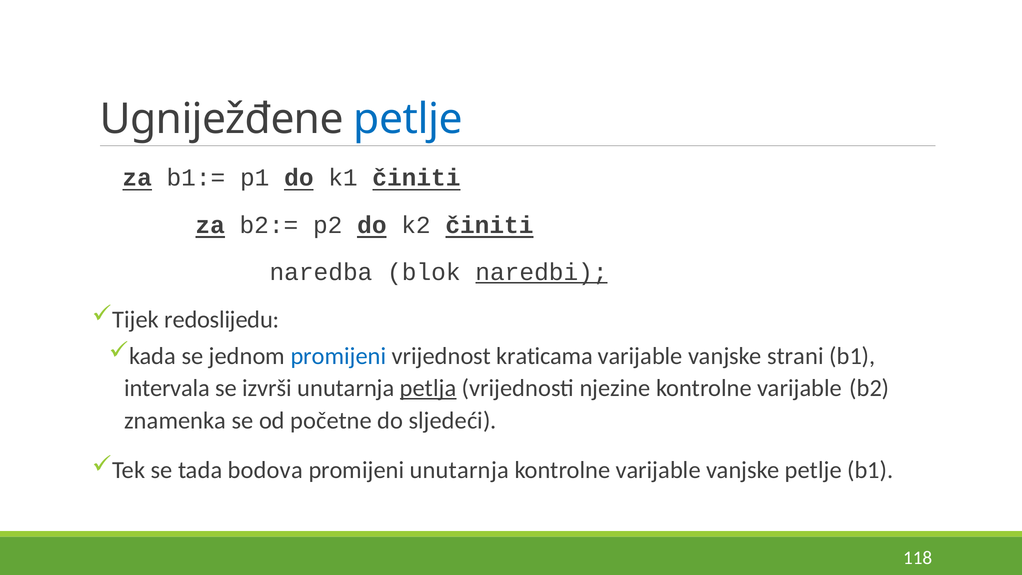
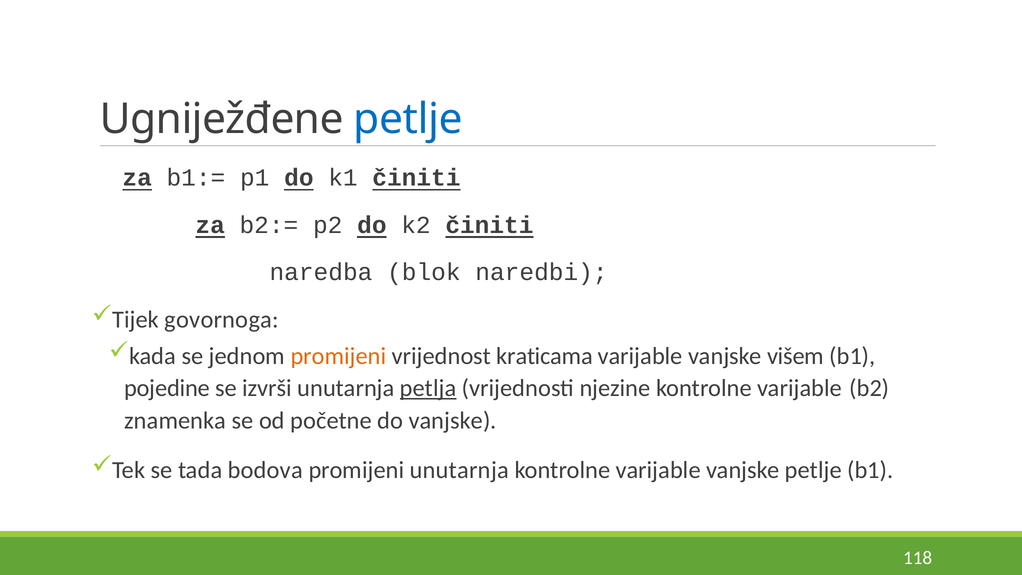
naredbi underline: present -> none (541, 272)
redoslijedu: redoslijedu -> govornoga (222, 319)
promijeni colour: blue -> orange (338, 356)
strani: strani -> višem (796, 356)
intervala: intervala -> pojedine (167, 388)
do sljedeći: sljedeći -> vanjske (453, 421)
